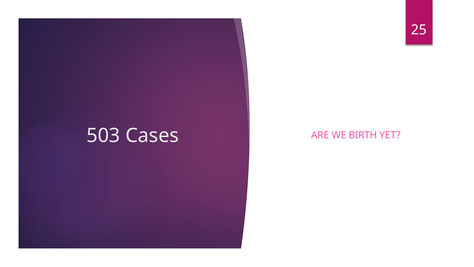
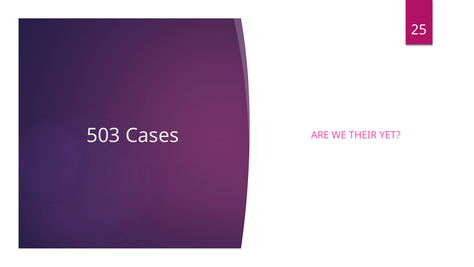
BIRTH: BIRTH -> THEIR (363, 135)
